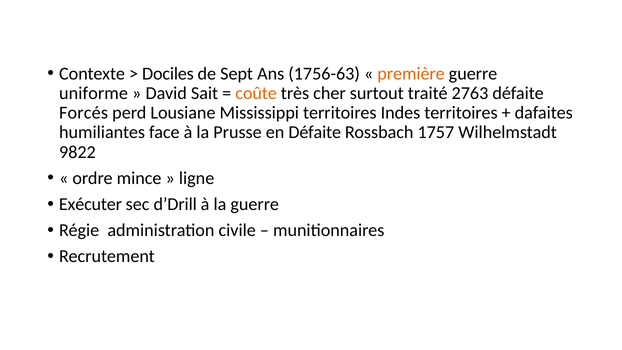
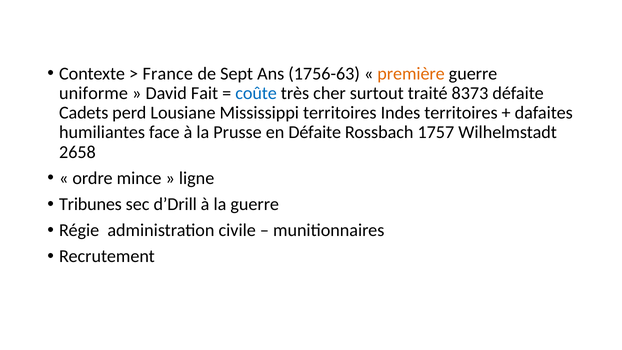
Dociles: Dociles -> France (168, 74)
Sait: Sait -> Fait (205, 93)
coûte colour: orange -> blue (256, 93)
2763: 2763 -> 8373 (470, 93)
Forcés: Forcés -> Cadets (84, 113)
9822: 9822 -> 2658 (77, 152)
Exécuter: Exécuter -> Tribunes (90, 204)
